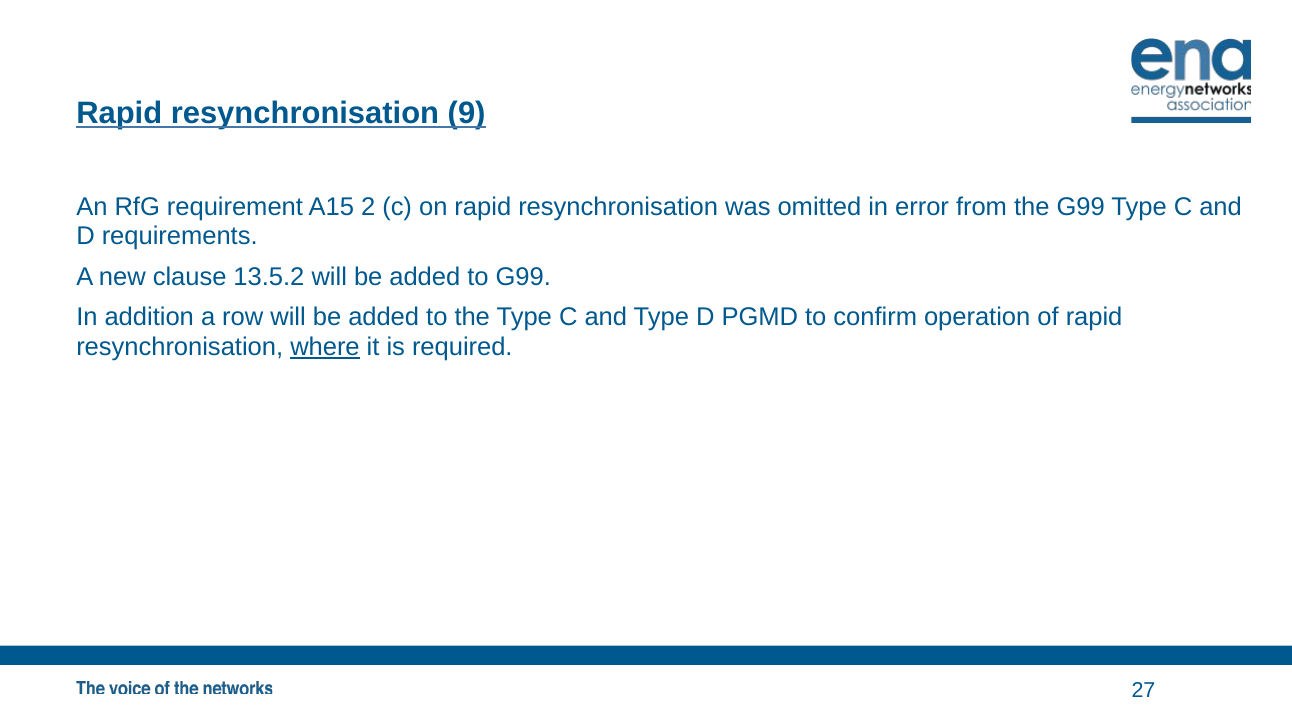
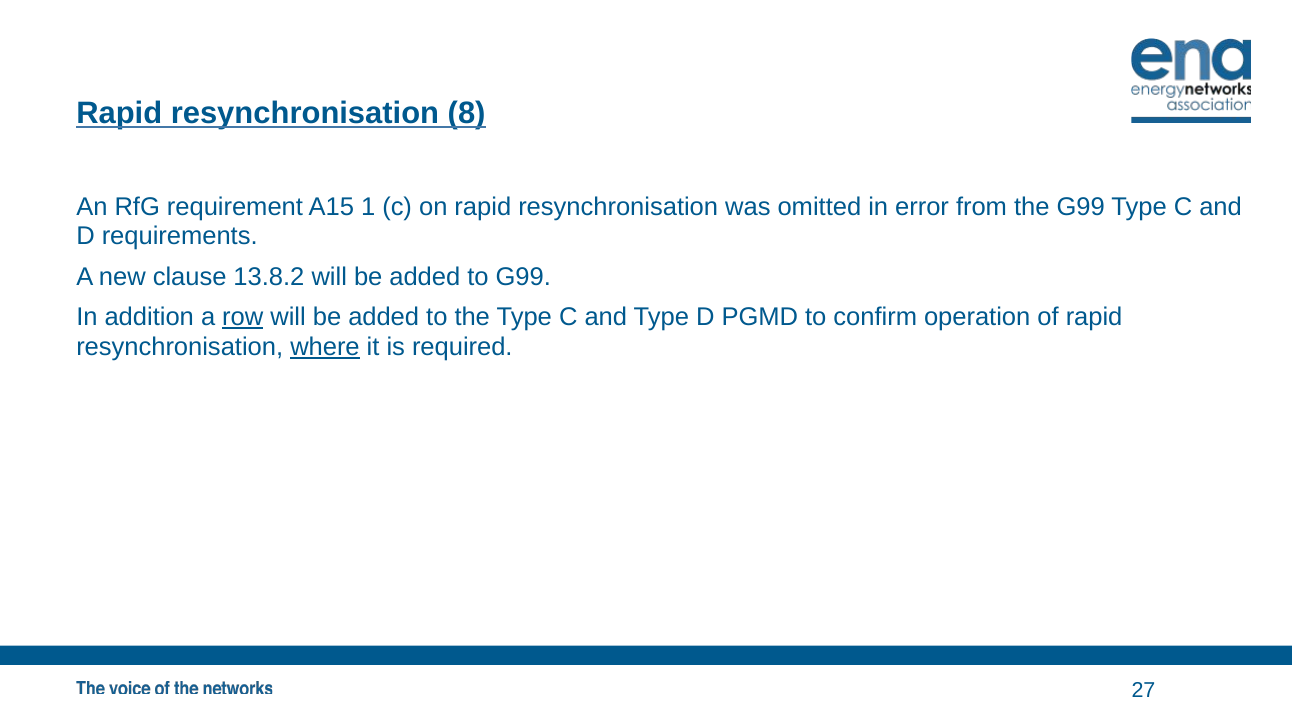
9: 9 -> 8 (467, 113)
2: 2 -> 1 (368, 207)
13.5.2: 13.5.2 -> 13.8.2 (269, 277)
row underline: none -> present (243, 317)
